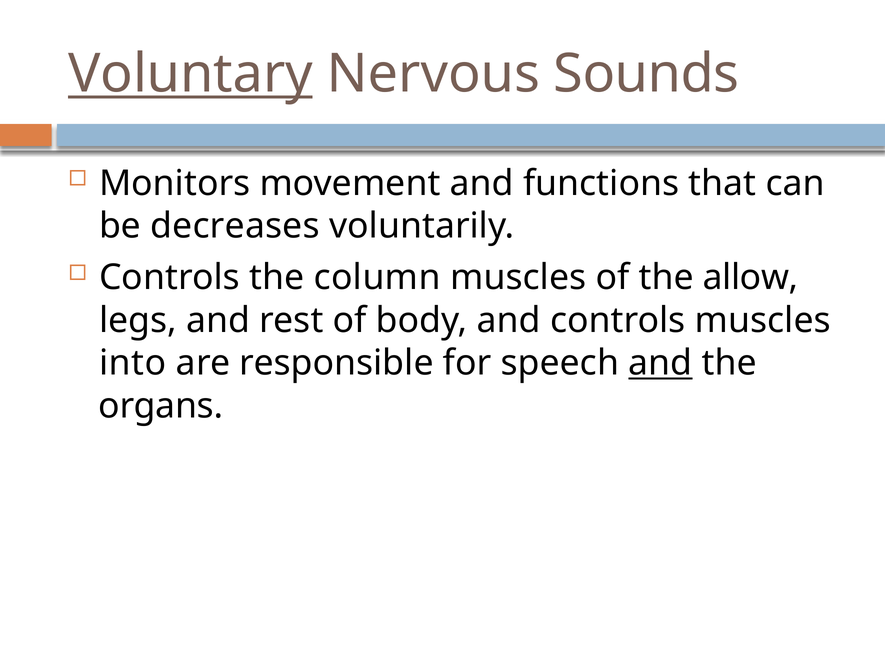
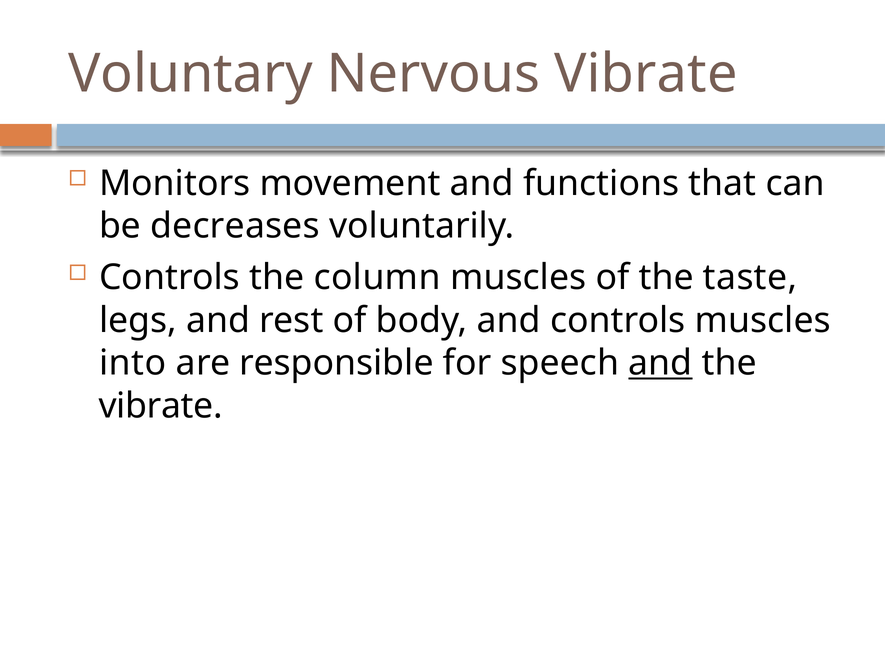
Voluntary underline: present -> none (190, 74)
Nervous Sounds: Sounds -> Vibrate (646, 74)
allow: allow -> taste (750, 277)
organs: organs -> vibrate (161, 406)
